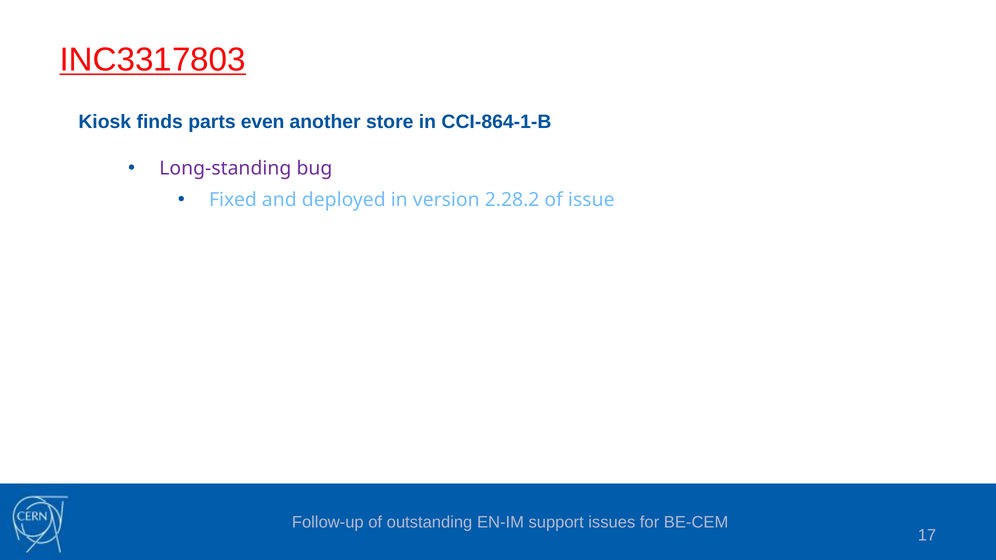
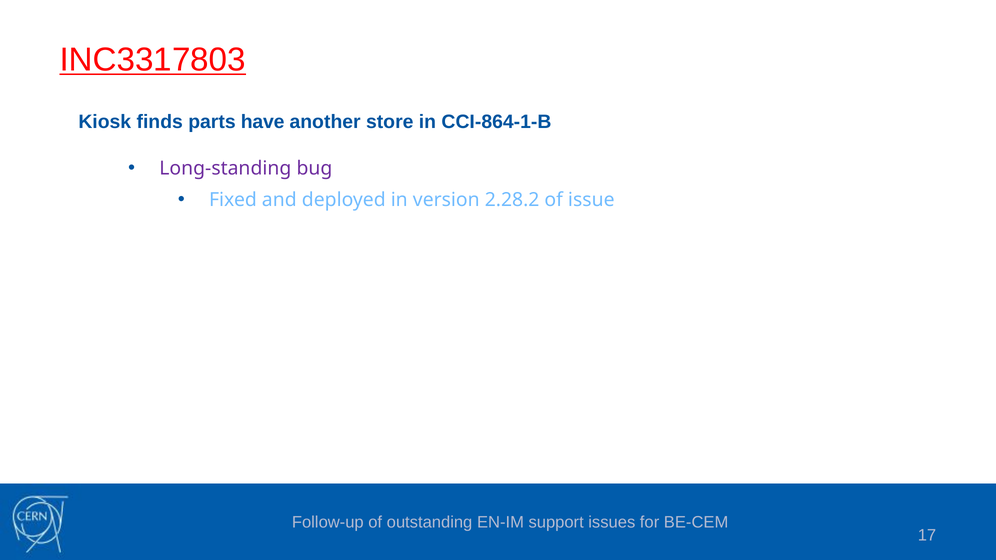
even: even -> have (263, 122)
